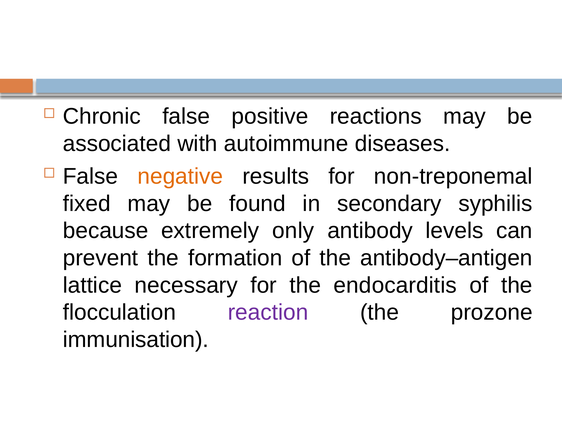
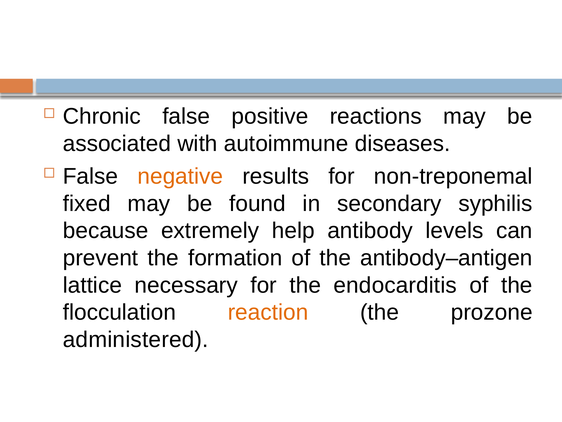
only: only -> help (293, 231)
reaction colour: purple -> orange (268, 312)
immunisation: immunisation -> administered (136, 339)
